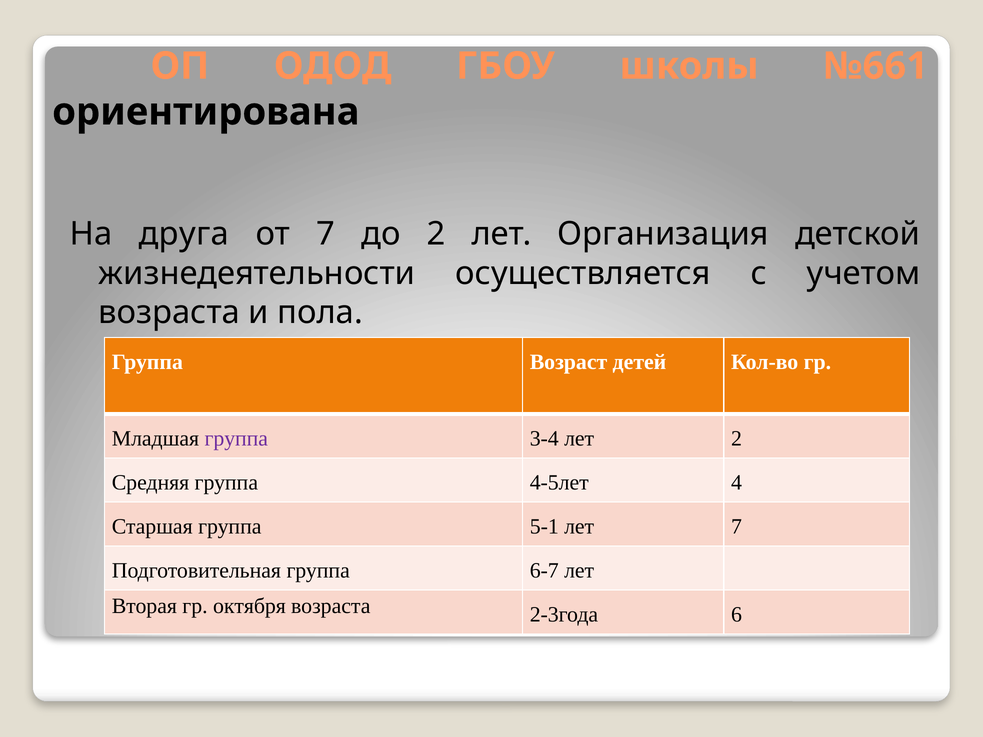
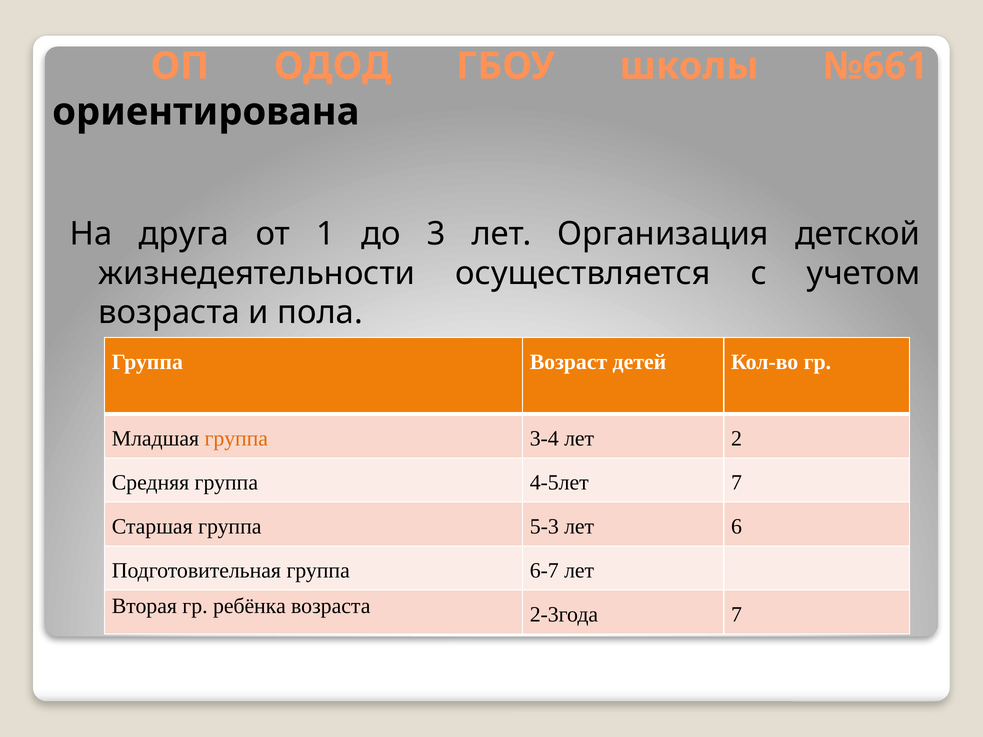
от 7: 7 -> 1 (326, 234)
до 2: 2 -> 3 (436, 234)
группа colour: purple -> orange (236, 439)
4-5лет 4: 4 -> 7 (737, 483)
5-1: 5-1 -> 5-3 (544, 527)
лет 7: 7 -> 6 (737, 527)
октября: октября -> ребёнка (249, 606)
2-3года 6: 6 -> 7 (737, 615)
